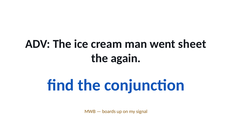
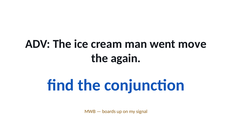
sheet: sheet -> move (192, 44)
